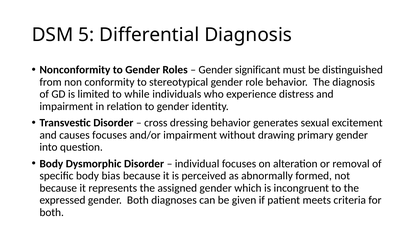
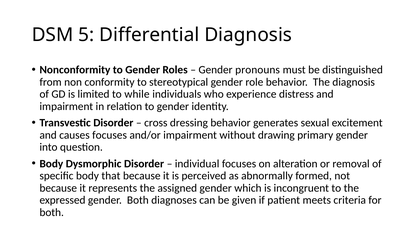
significant: significant -> pronouns (258, 70)
bias: bias -> that (111, 176)
